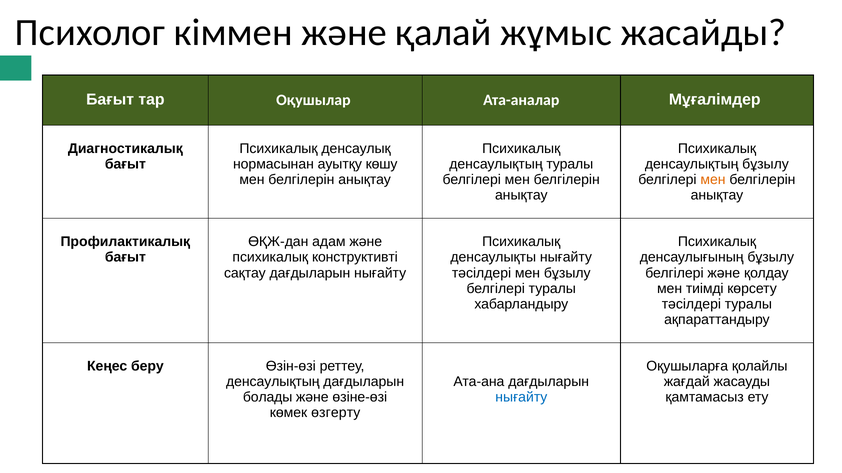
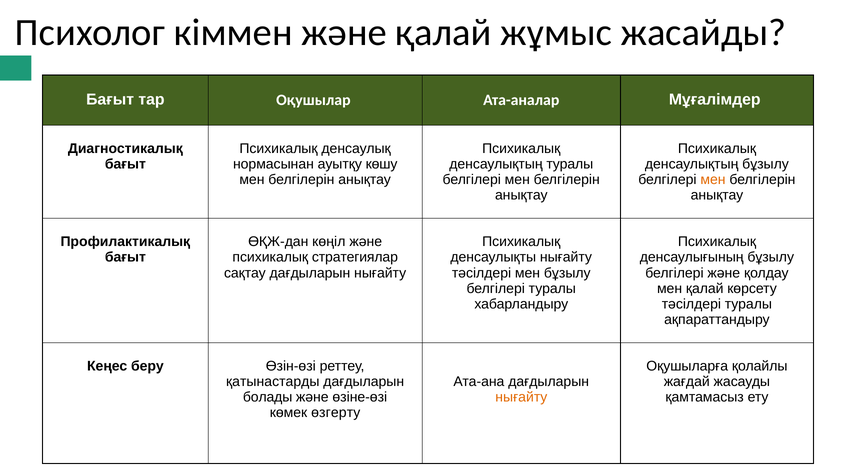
адам: адам -> көңіл (329, 242)
конструктивті: конструктивті -> стратегиялар (355, 258)
мен тиімді: тиімді -> қалай (705, 289)
денсаулықтың: денсаулықтың -> қатынастарды (273, 382)
нығайту colour: blue -> orange (521, 398)
